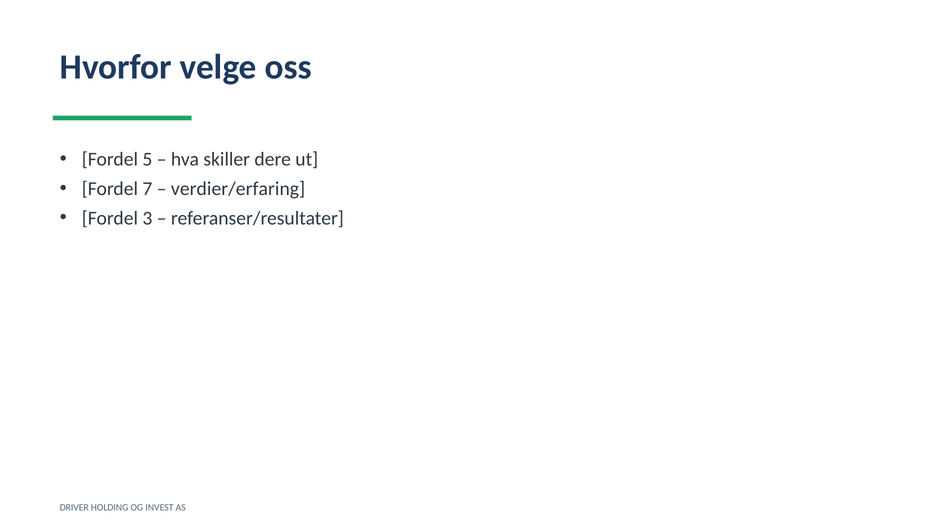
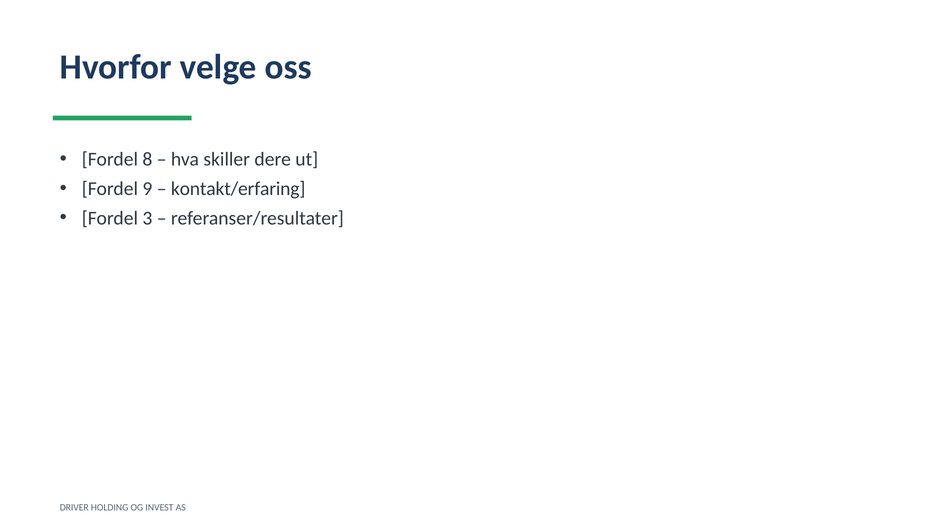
5: 5 -> 8 (147, 159)
7: 7 -> 9 (147, 189)
verdier/erfaring: verdier/erfaring -> kontakt/erfaring (238, 189)
